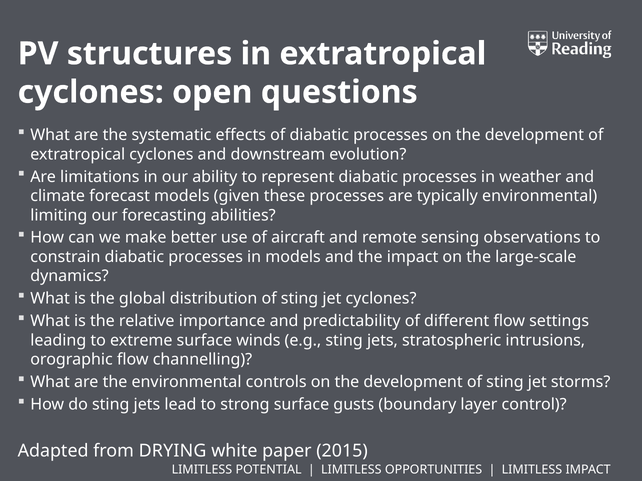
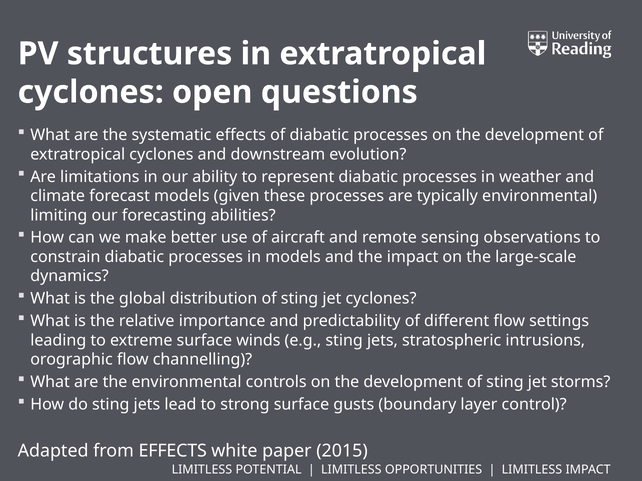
from DRYING: DRYING -> EFFECTS (173, 451)
